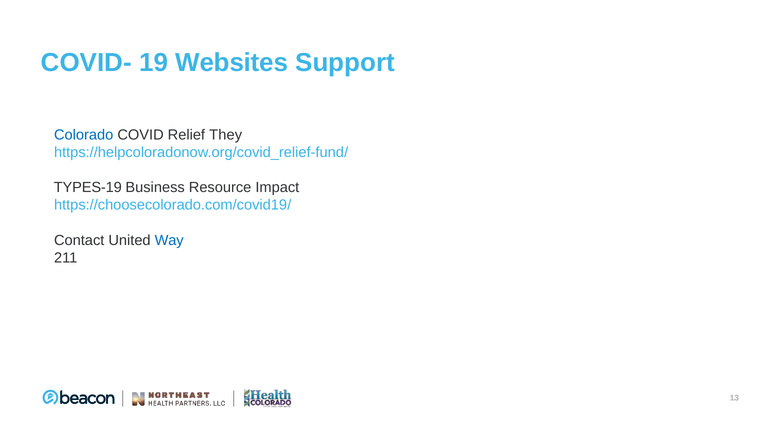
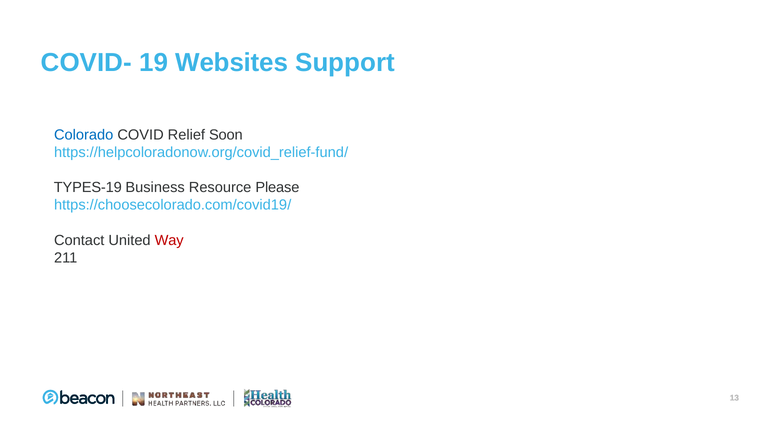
They: They -> Soon (226, 135)
Impact: Impact -> Please (277, 187)
Way colour: blue -> red (169, 240)
